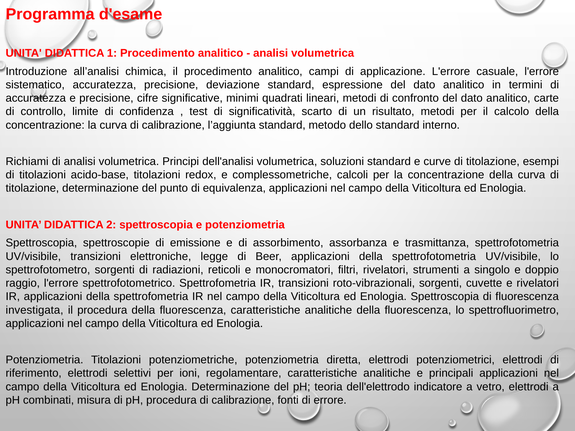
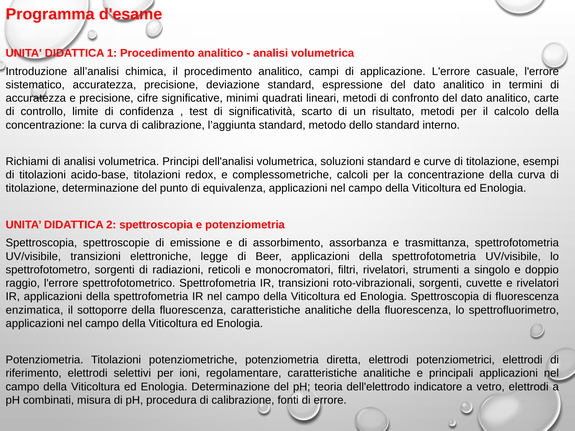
investigata: investigata -> enzimatica (35, 310)
il procedura: procedura -> sottoporre (102, 310)
